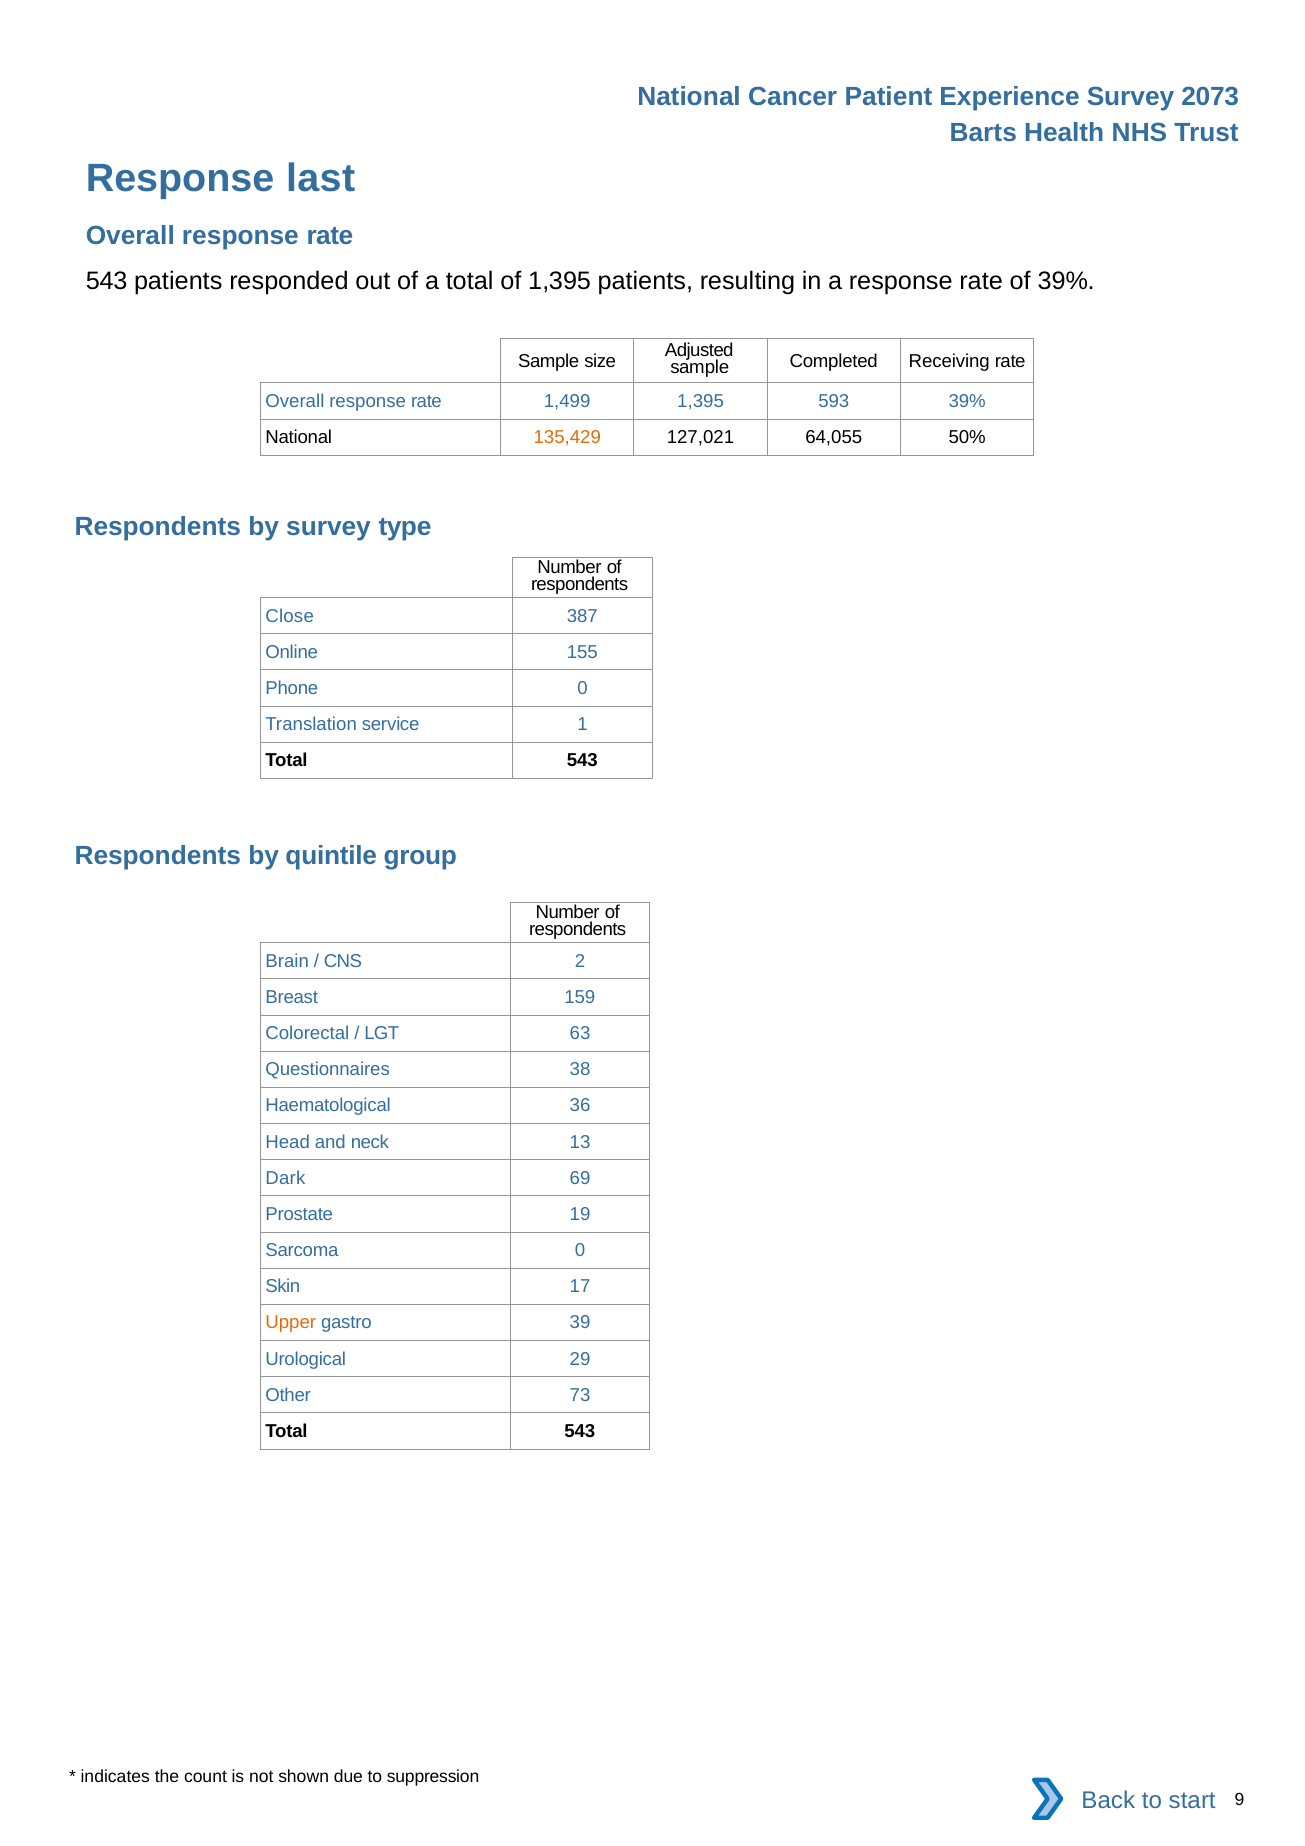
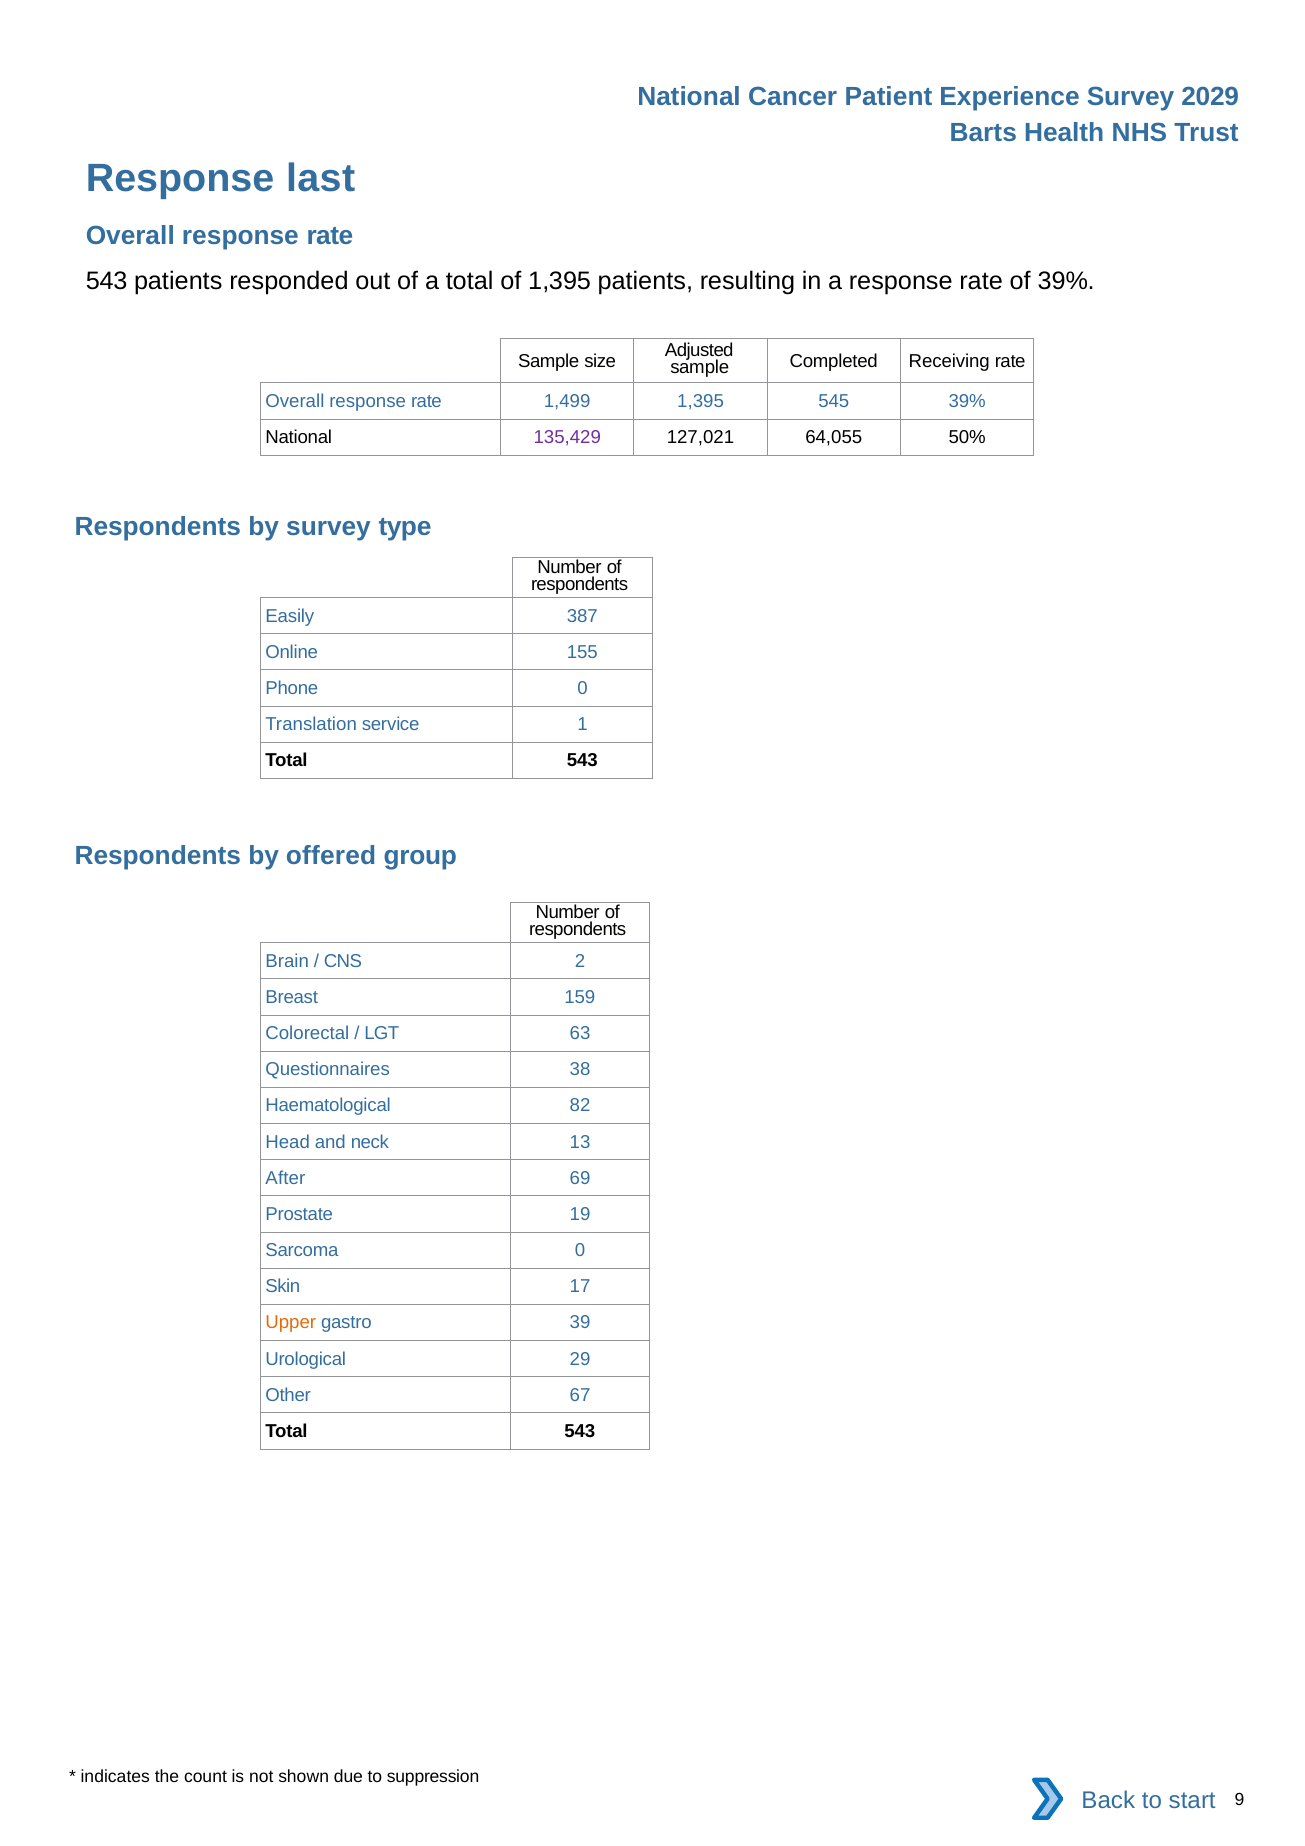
2073: 2073 -> 2029 (1210, 97)
593: 593 -> 545 (834, 401)
135,429 colour: orange -> purple (567, 438)
Close: Close -> Easily (290, 616)
quintile: quintile -> offered (331, 856)
36: 36 -> 82 (580, 1106)
Dark: Dark -> After (285, 1179)
73: 73 -> 67 (580, 1396)
